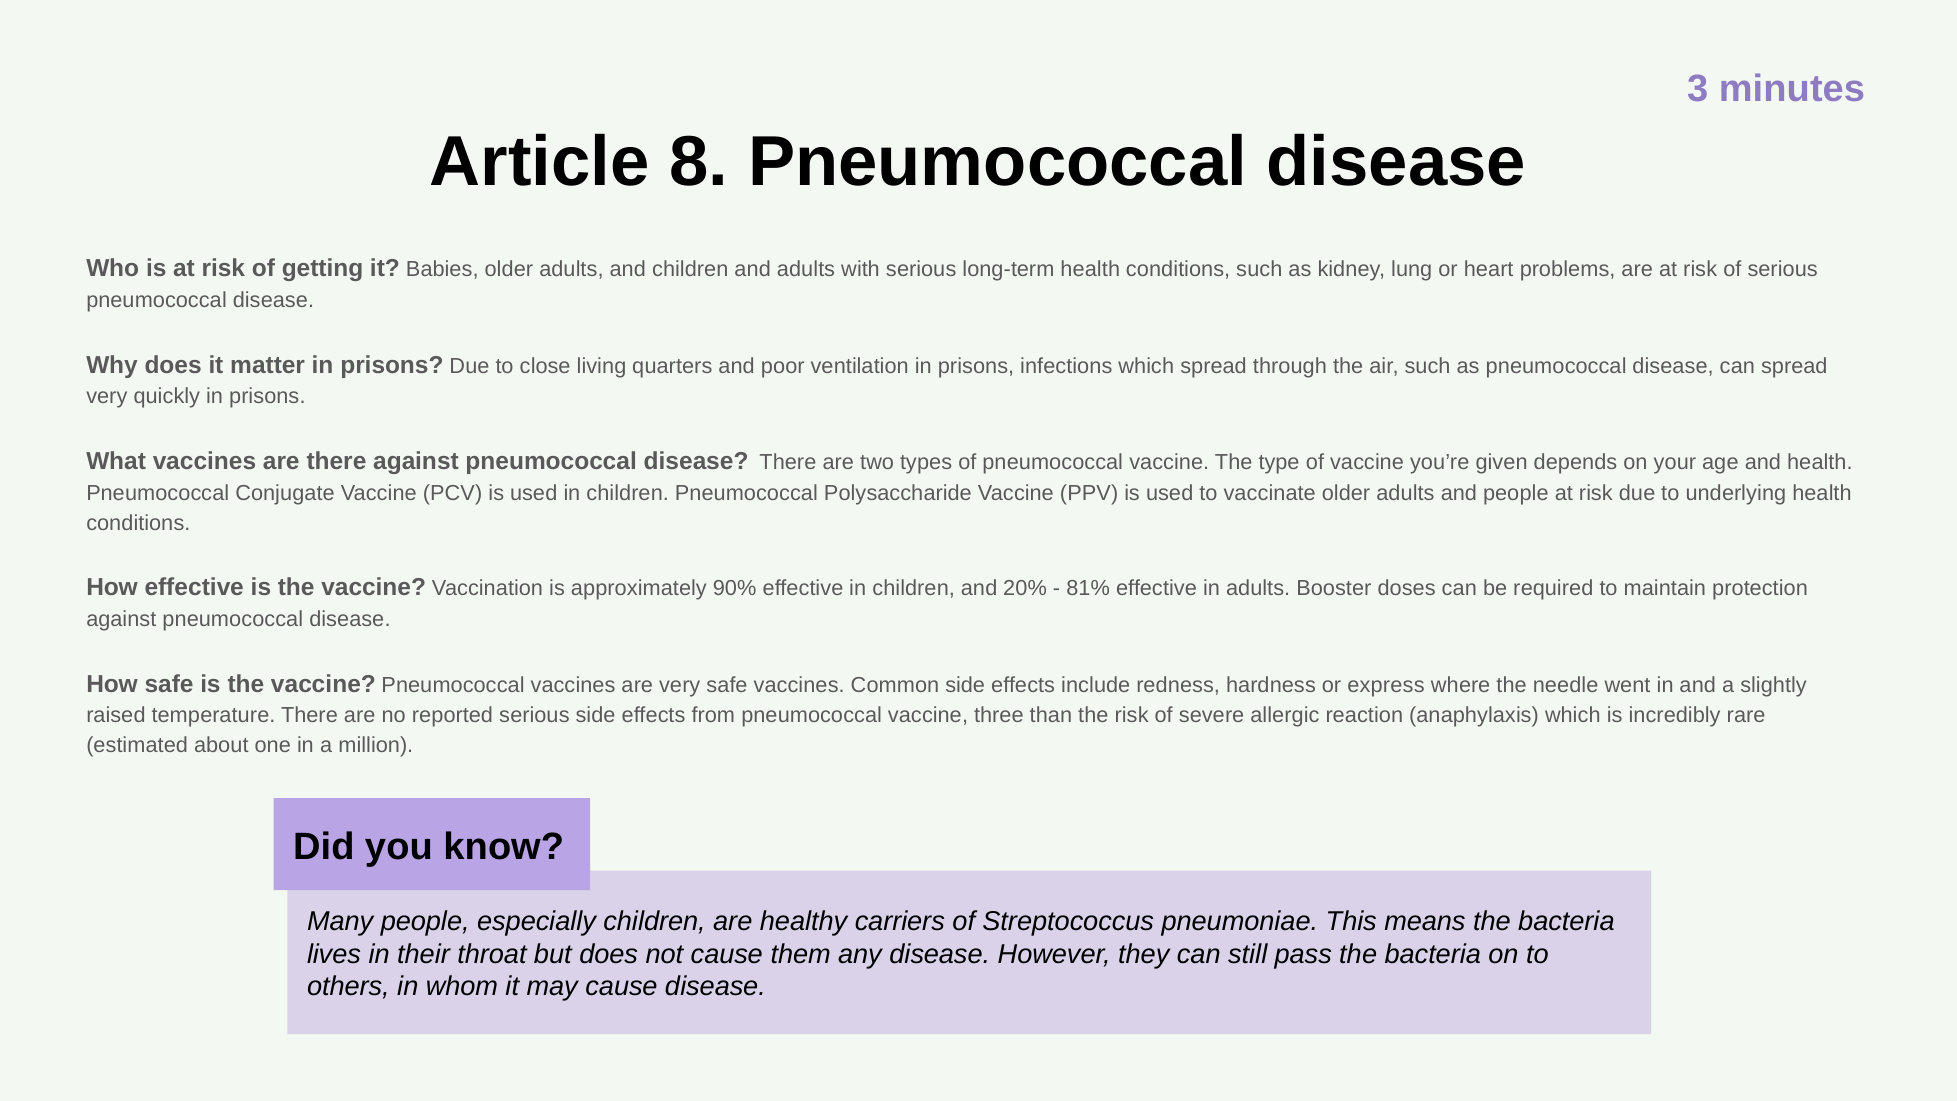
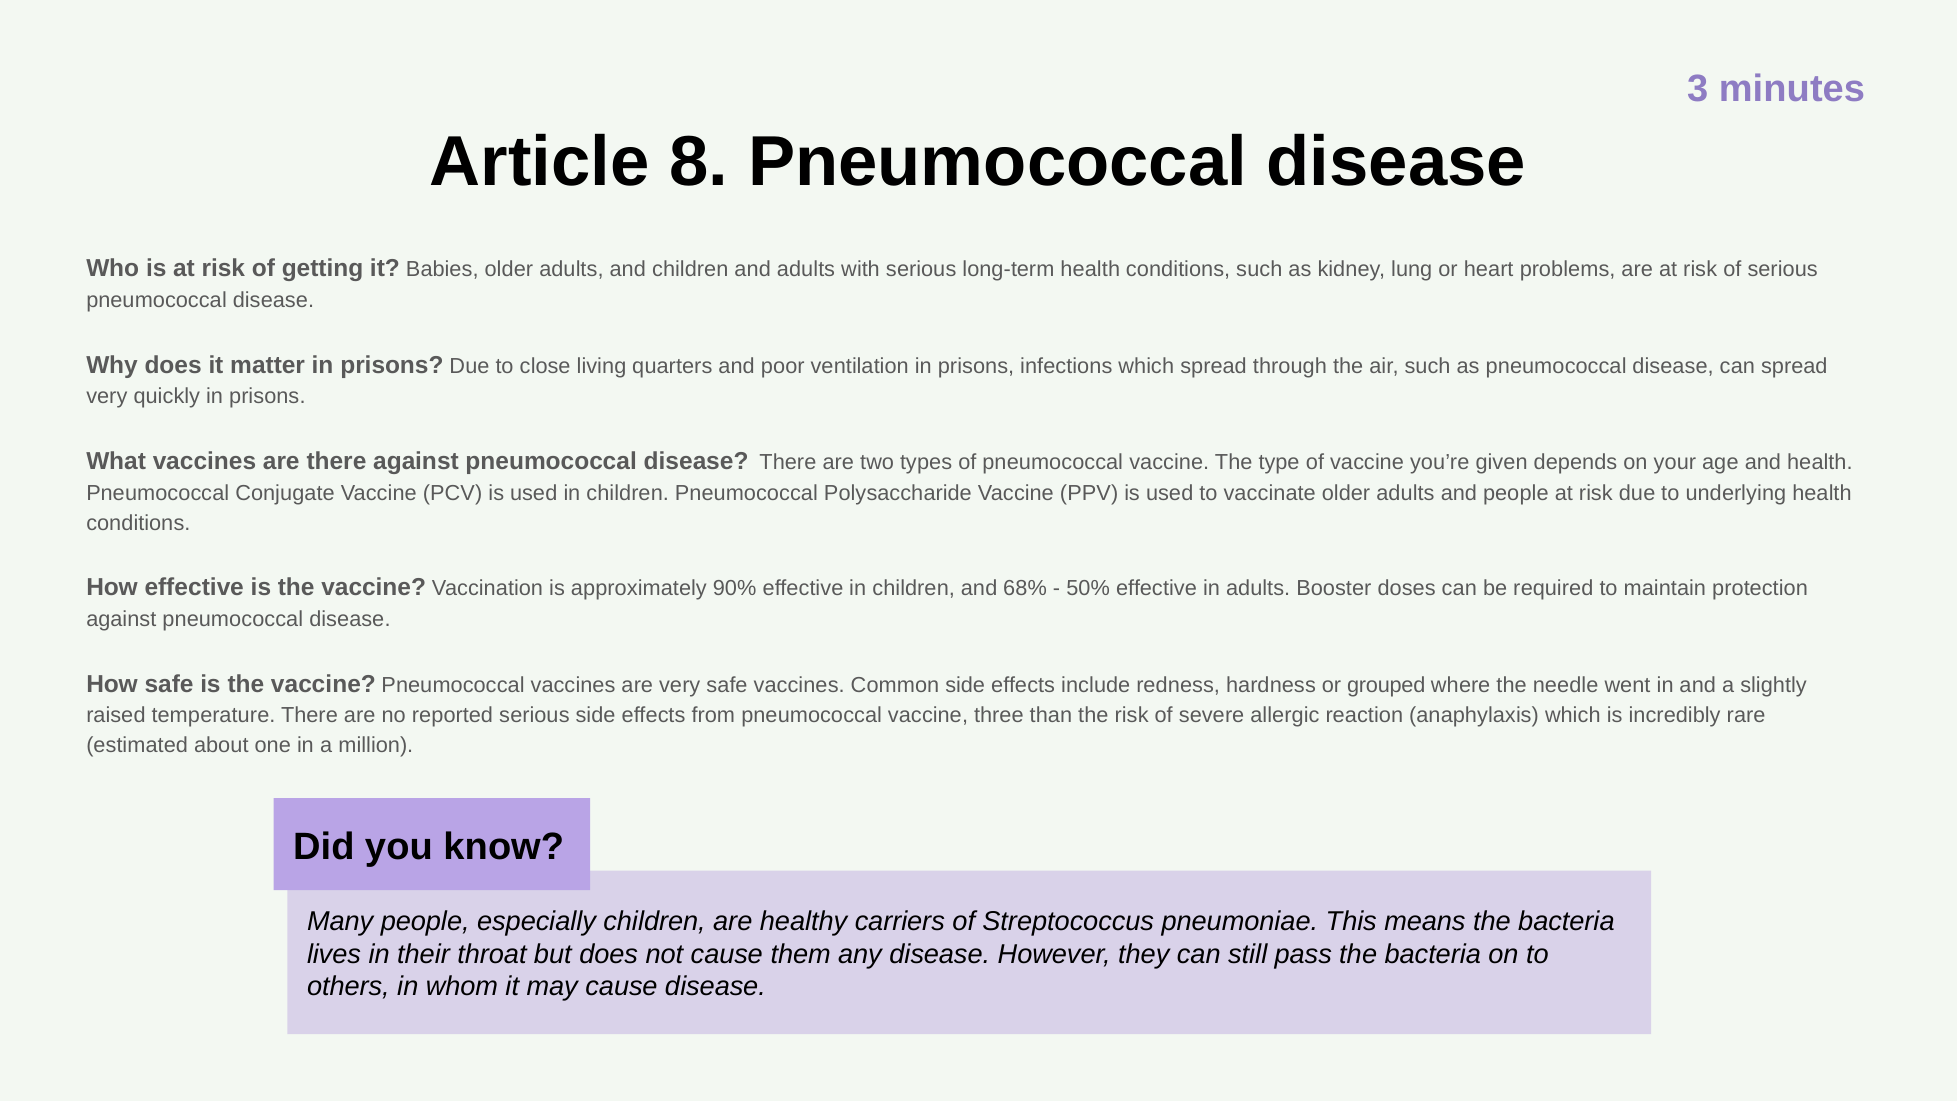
20%: 20% -> 68% (1025, 589)
81%: 81% -> 50% (1088, 589)
express: express -> grouped (1386, 685)
